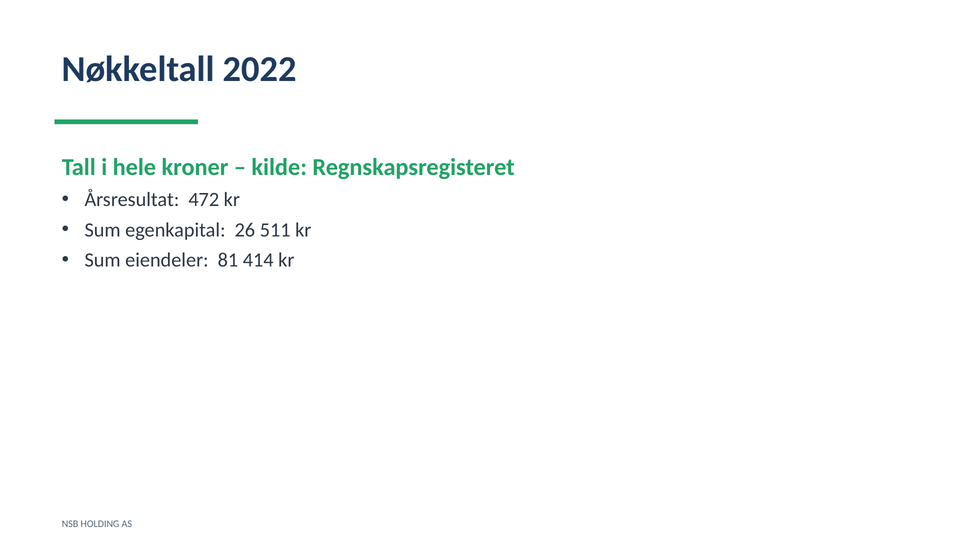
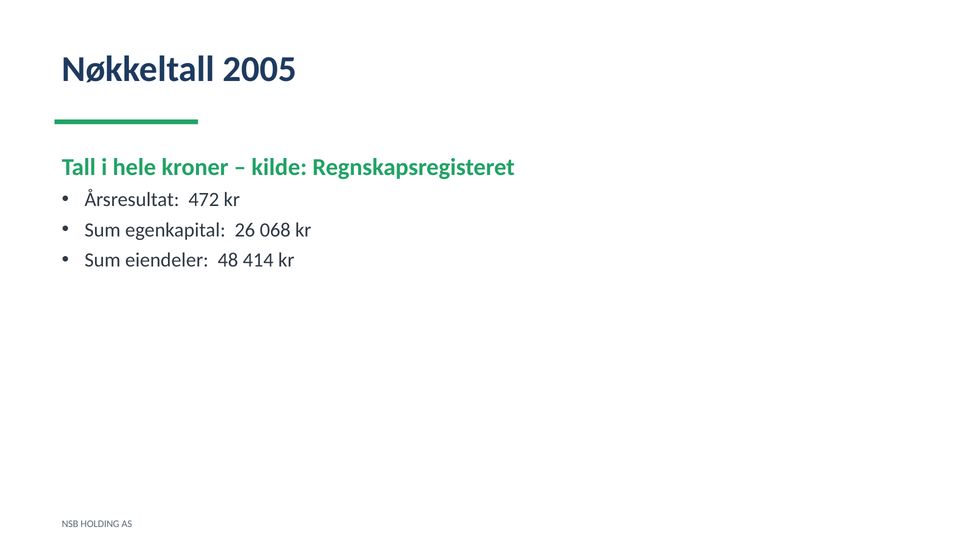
2022: 2022 -> 2005 (260, 69)
511: 511 -> 068 (275, 230)
81: 81 -> 48 (228, 260)
